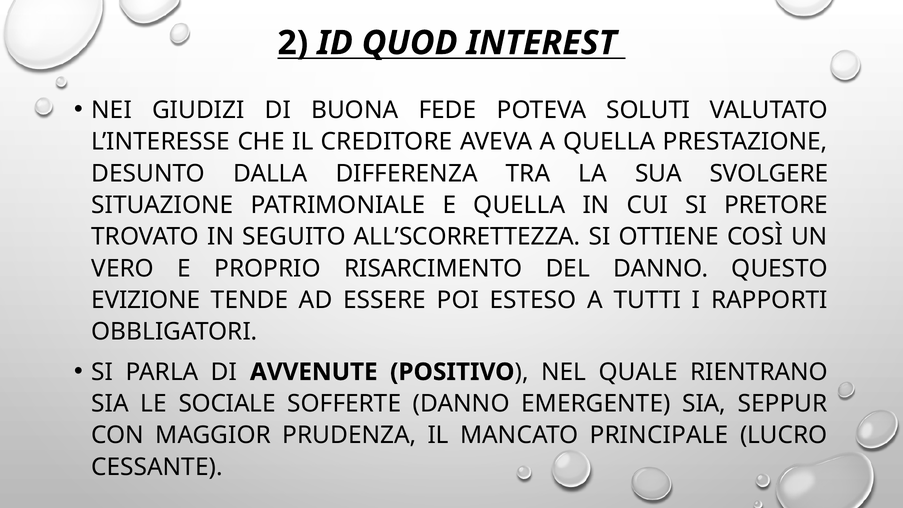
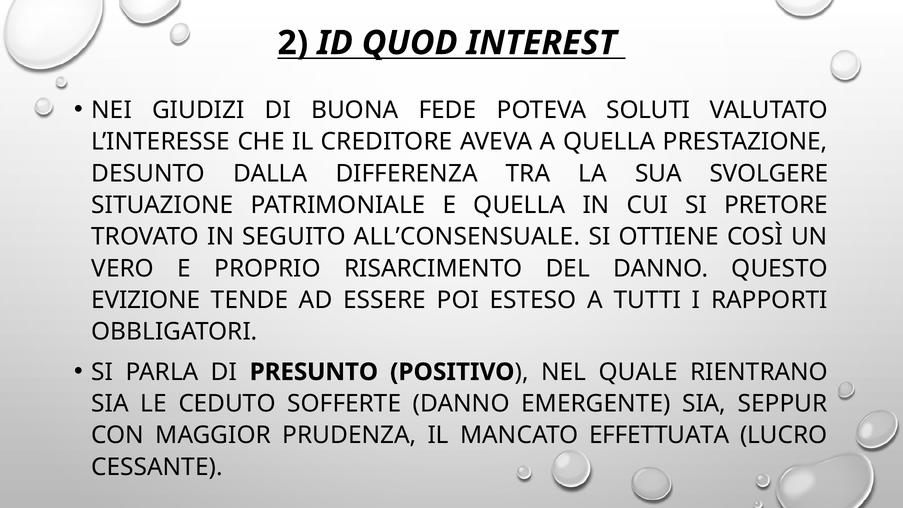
ALL’SCORRETTEZZA: ALL’SCORRETTEZZA -> ALL’CONSENSUALE (467, 237)
AVVENUTE: AVVENUTE -> PRESUNTO (314, 372)
SOCIALE: SOCIALE -> CEDUTO (227, 404)
PRINCIPALE: PRINCIPALE -> EFFETTUATA (659, 435)
